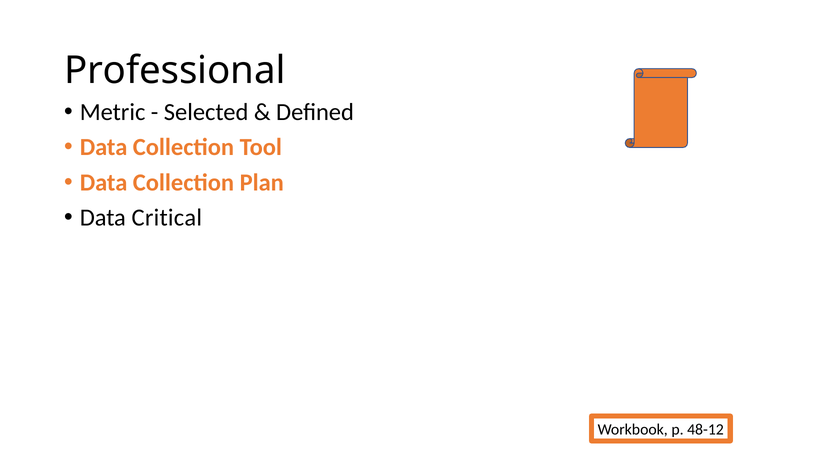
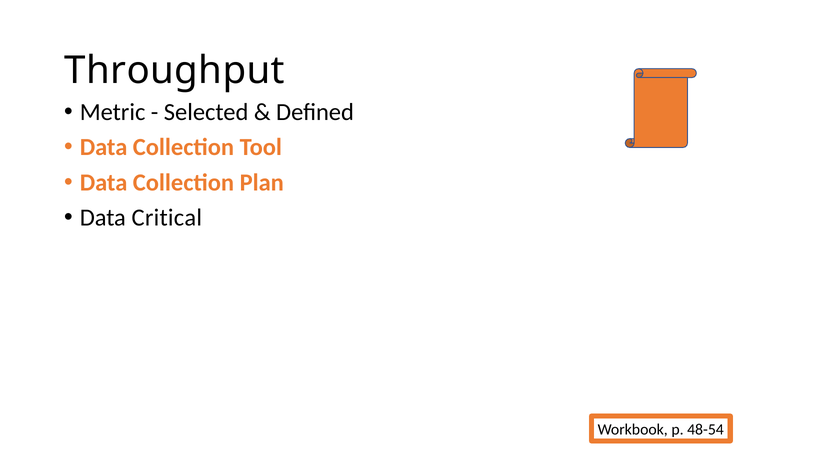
Professional: Professional -> Throughput (175, 71)
48-12: 48-12 -> 48-54 (705, 429)
